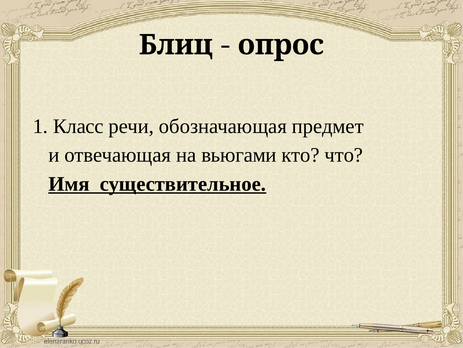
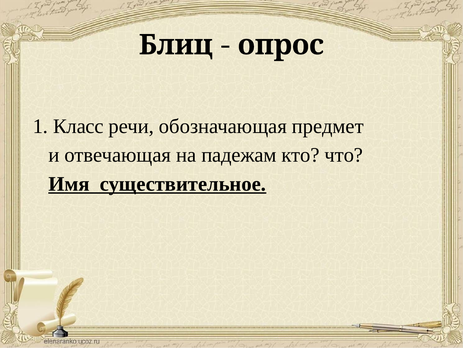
вьюгами: вьюгами -> падежам (239, 155)
